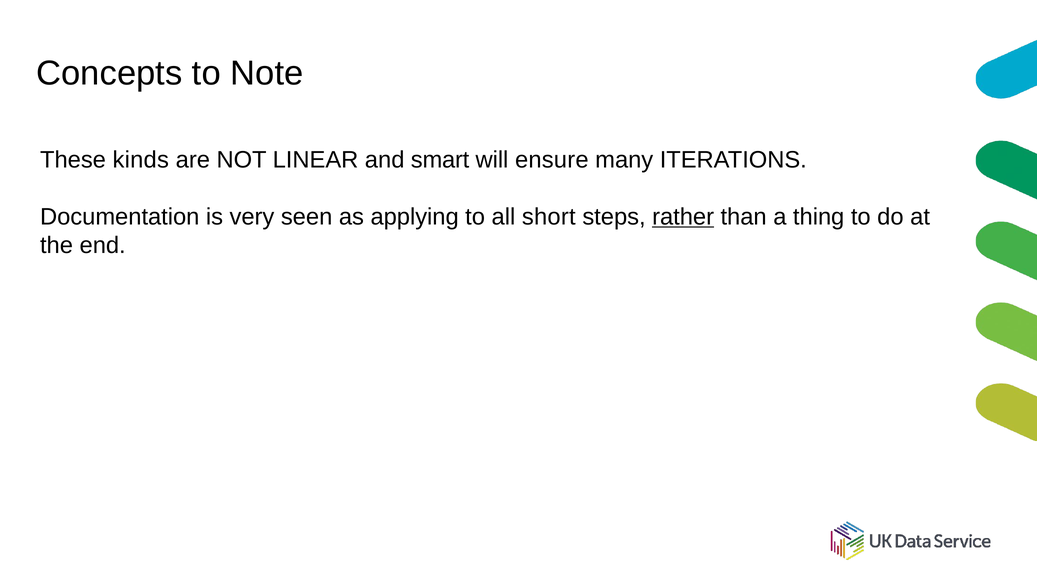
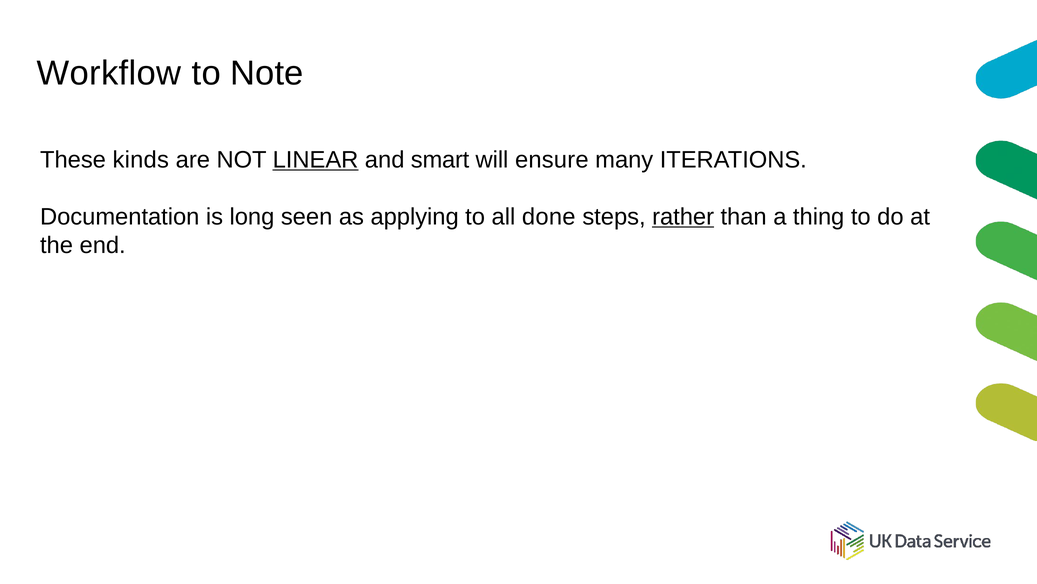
Concepts: Concepts -> Workflow (109, 73)
LINEAR underline: none -> present (316, 160)
very: very -> long (252, 217)
short: short -> done (549, 217)
